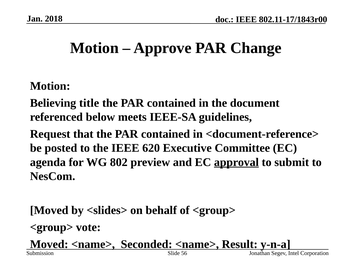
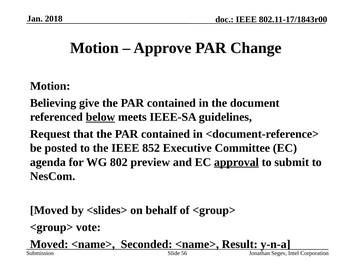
title: title -> give (89, 103)
below underline: none -> present (100, 117)
620: 620 -> 852 (151, 148)
